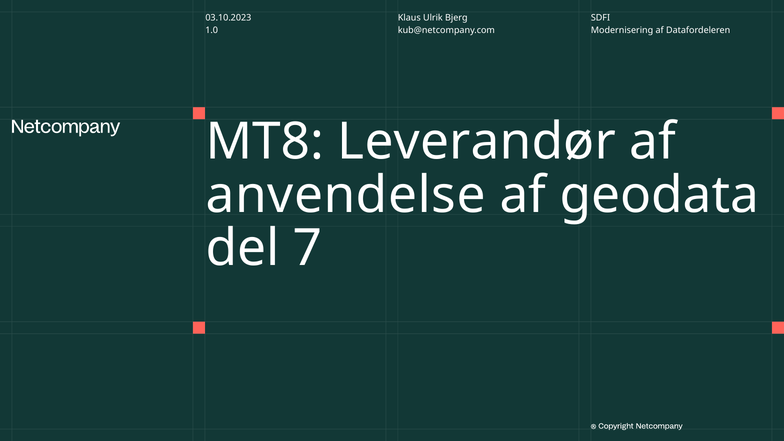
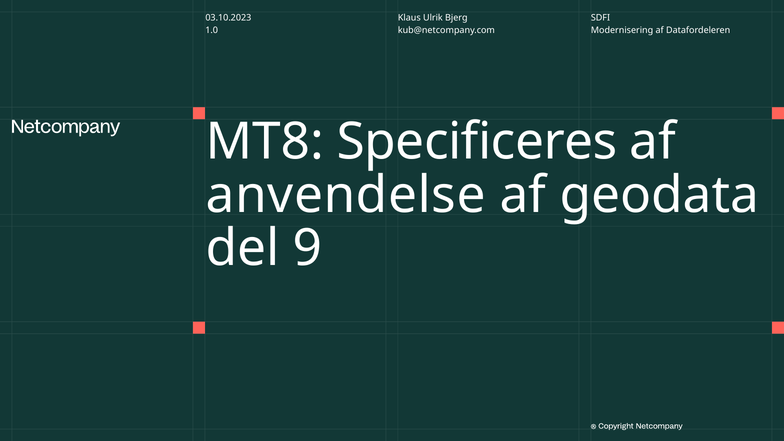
Leverandør: Leverandør -> Specificeres (477, 142)
7: 7 -> 9 (308, 248)
